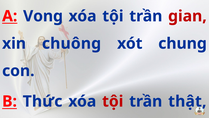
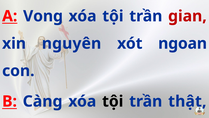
chuông: chuông -> nguyên (72, 43)
chung: chung -> ngoan (183, 43)
Thức: Thức -> Càng (43, 101)
tội colour: red -> black (113, 101)
